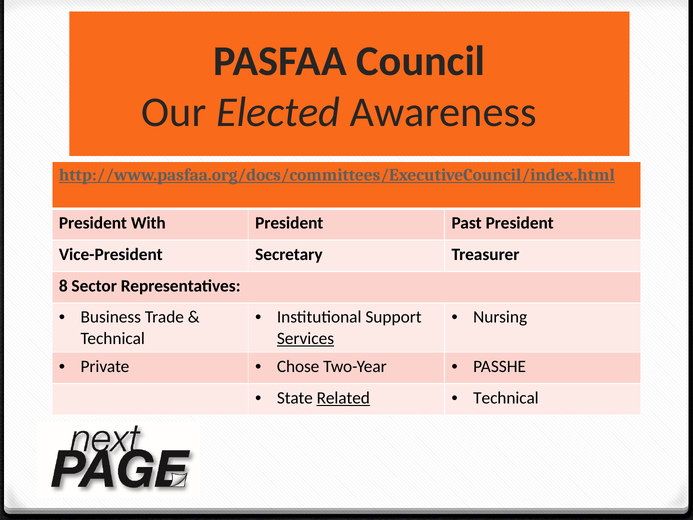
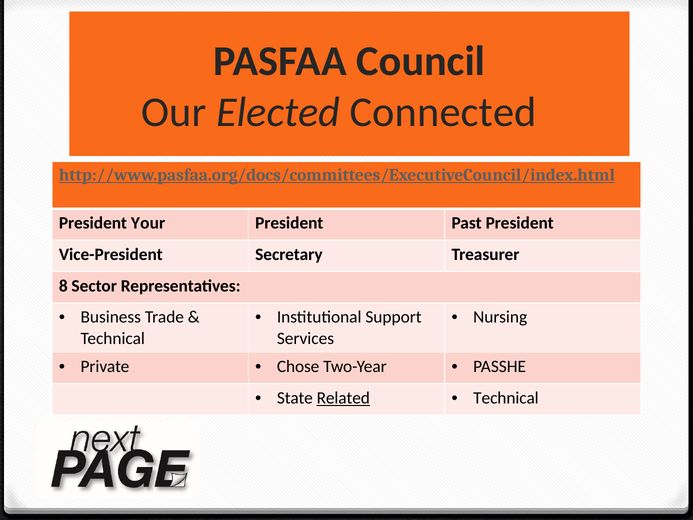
Awareness: Awareness -> Connected (443, 112)
With: With -> Your (148, 223)
Services underline: present -> none (305, 338)
